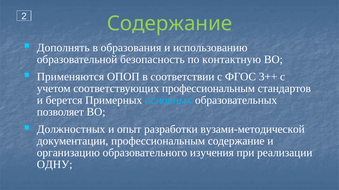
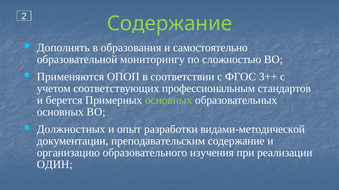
использованию: использованию -> самостоятельно (210, 48)
безопасность: безопасность -> мониторингу (152, 60)
контактную: контактную -> сложностью (232, 60)
основных colour: light blue -> light green (169, 100)
позволяет: позволяет -> основных (60, 112)
вузами-методической: вузами-методической -> видами-методической (253, 130)
документации профессиональным: профессиональным -> преподавательским (158, 141)
ОДНУ: ОДНУ -> ОДИН (55, 165)
